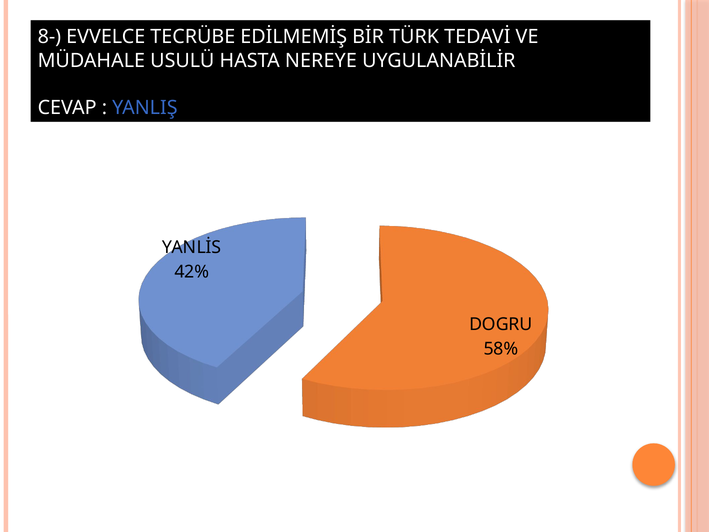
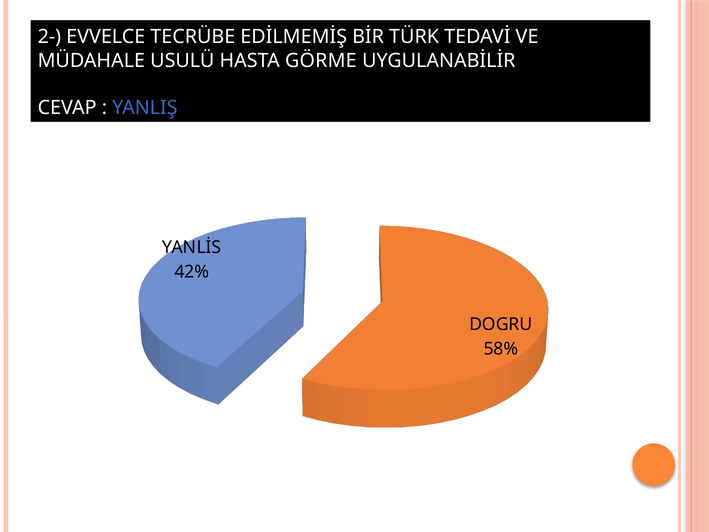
8-: 8- -> 2- (49, 37)
NEREYE: NEREYE -> GÖRME (321, 61)
